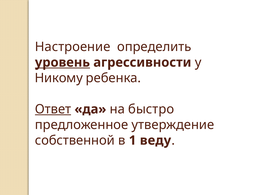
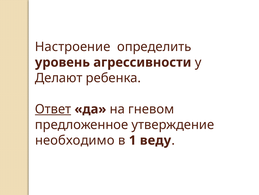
уровень underline: present -> none (62, 62)
Никому: Никому -> Делают (59, 78)
быстро: быстро -> гневом (151, 109)
собственной: собственной -> необходимо (75, 140)
